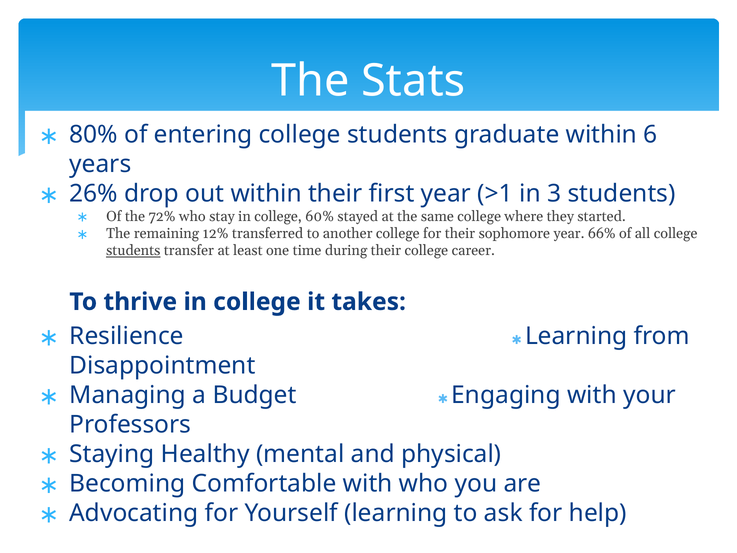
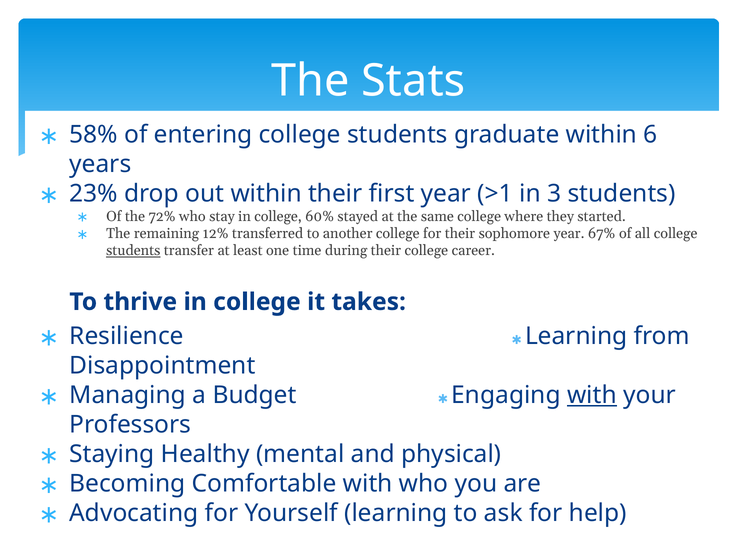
80%: 80% -> 58% (94, 135)
26%: 26% -> 23% (94, 194)
66%: 66% -> 67% (602, 233)
with underline: none -> present (592, 395)
